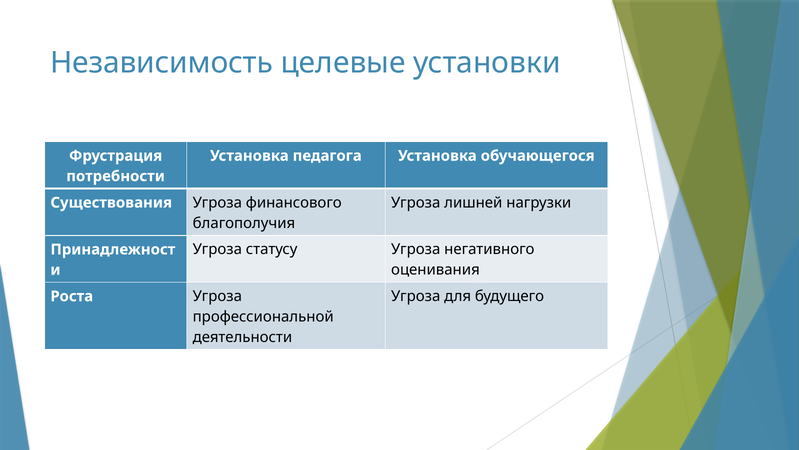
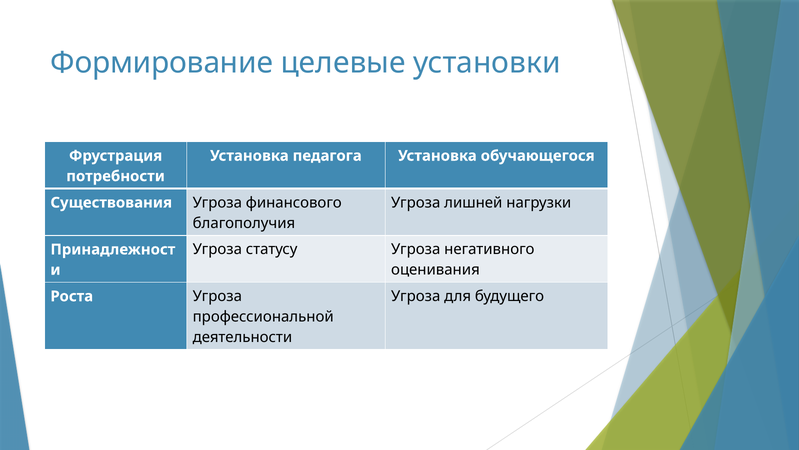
Независимость: Независимость -> Формирование (162, 63)
